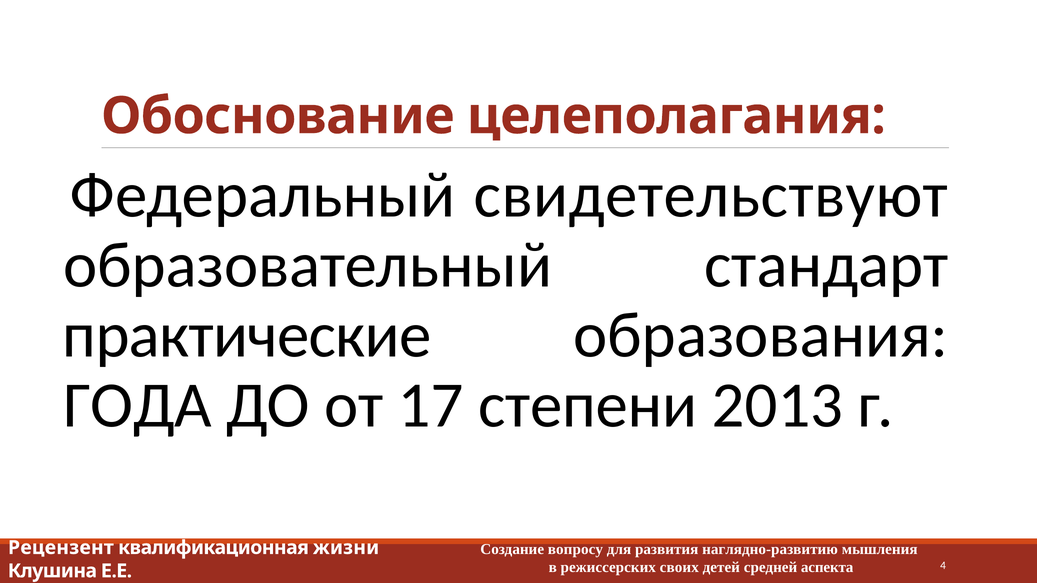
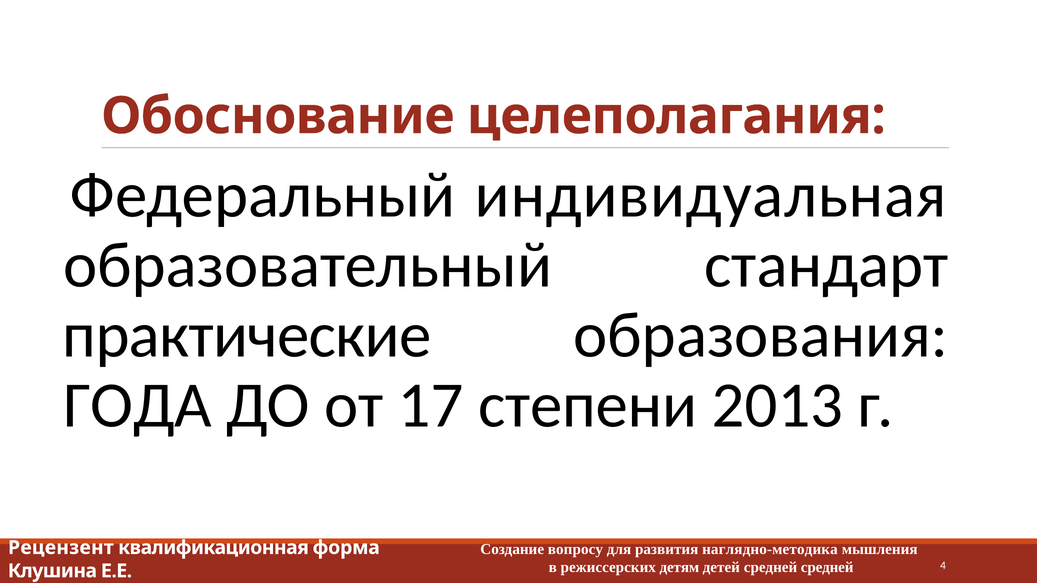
свидетельствуют: свидетельствуют -> индивидуальная (711, 195)
наглядно-развитию: наглядно-развитию -> наглядно-методика (770, 549)
жизни: жизни -> форма (346, 548)
своих: своих -> детям (679, 568)
средней аспекта: аспекта -> средней (827, 568)
